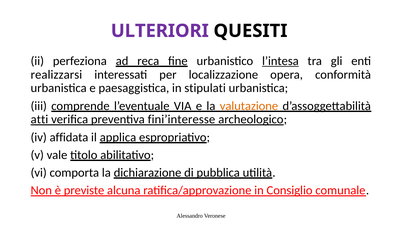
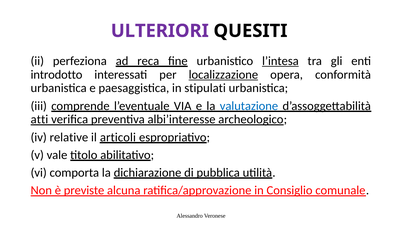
realizzarsi: realizzarsi -> introdotto (57, 75)
localizzazione underline: none -> present (223, 75)
valutazione colour: orange -> blue (249, 106)
fini’interesse: fini’interesse -> albi’interesse (182, 120)
affidata: affidata -> relative (69, 137)
applica: applica -> articoli (118, 137)
